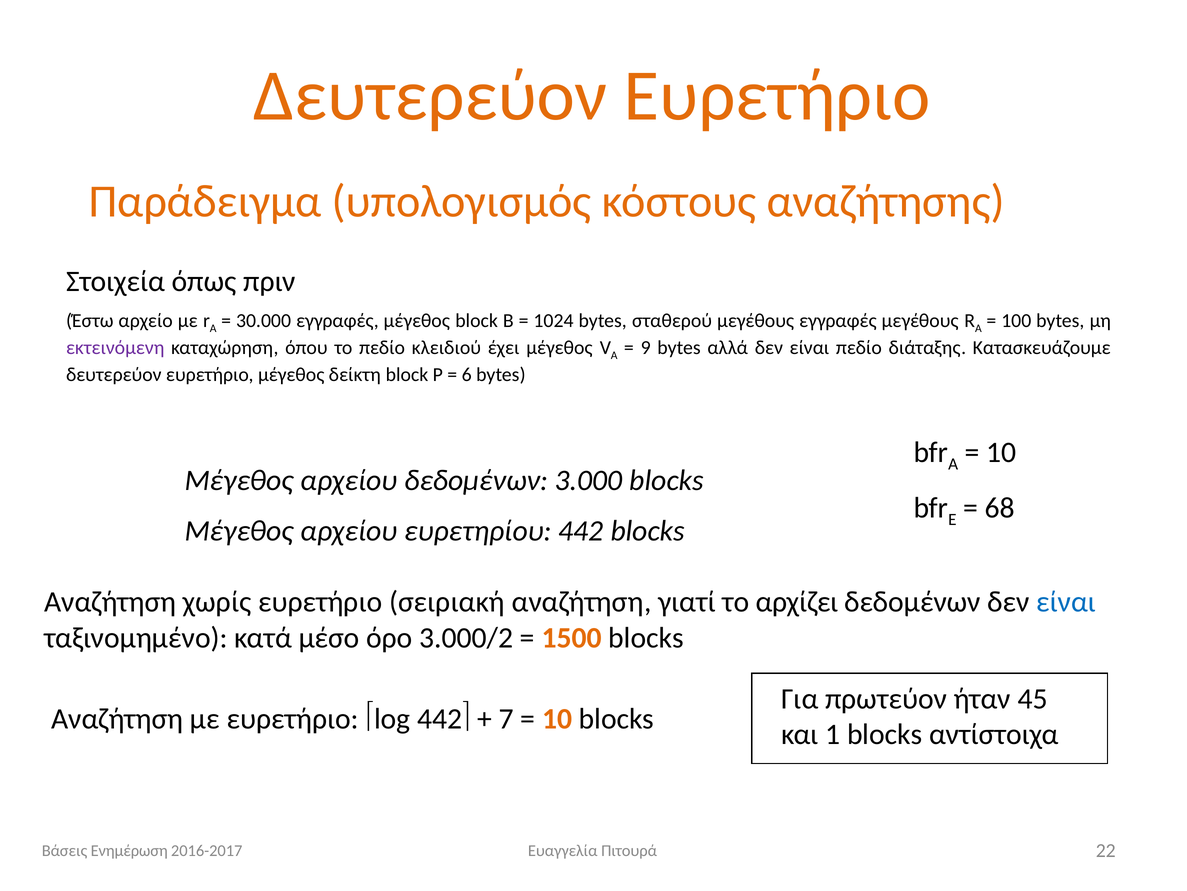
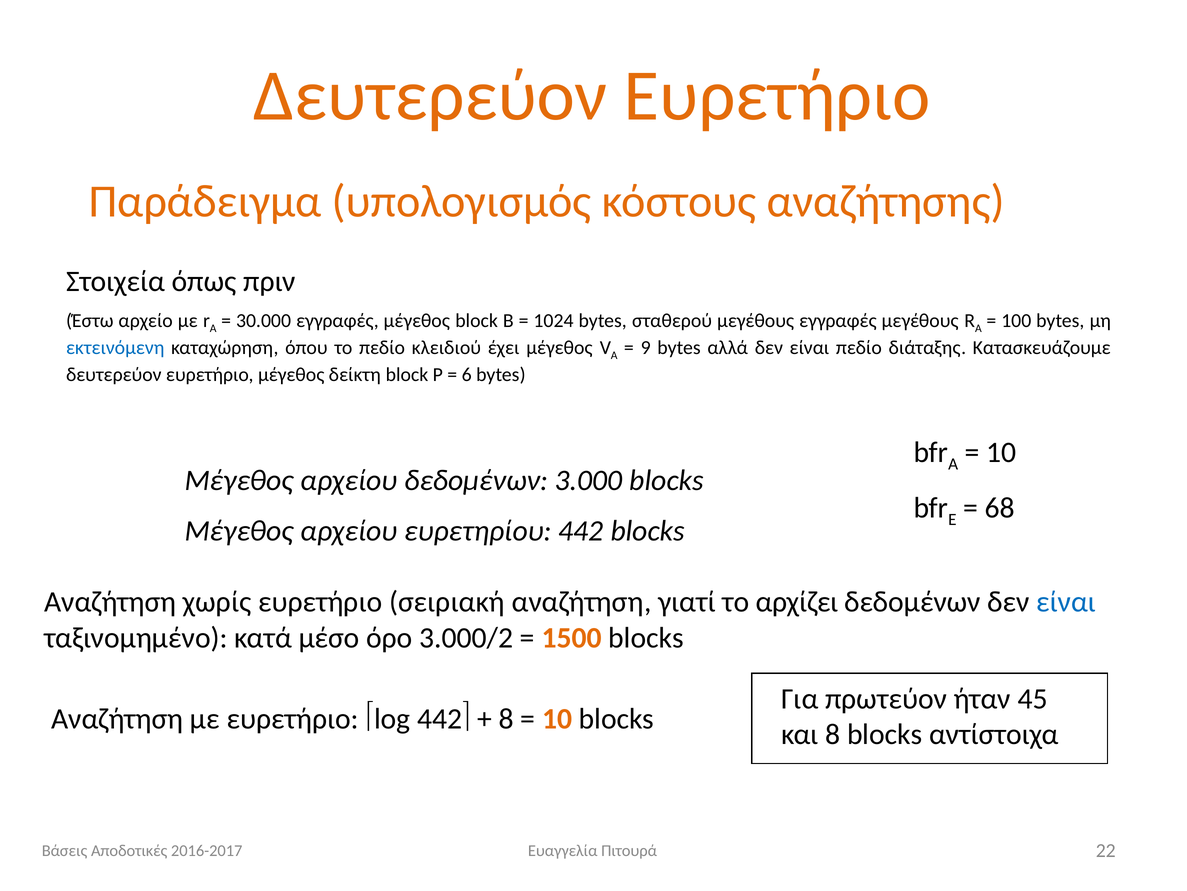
εκτεινόμενη colour: purple -> blue (115, 347)
7: 7 -> 8 (506, 718)
και 1: 1 -> 8 (833, 734)
Ενημέρωση: Ενημέρωση -> Αποδοτικές (129, 850)
